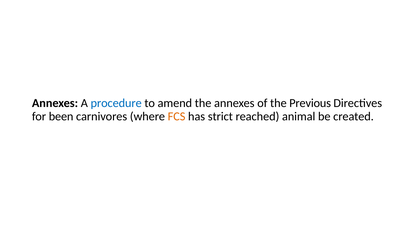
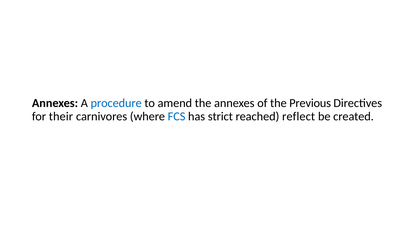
been: been -> their (61, 116)
FCS colour: orange -> blue (177, 116)
animal: animal -> reflect (299, 116)
